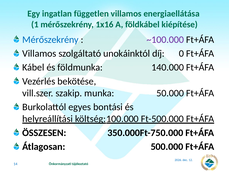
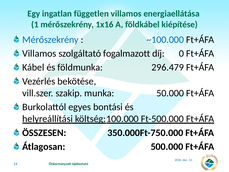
~100.000 colour: purple -> blue (165, 40)
unokáinktól: unokáinktól -> fogalmazott (127, 53)
140.000: 140.000 -> 296.479 (168, 67)
